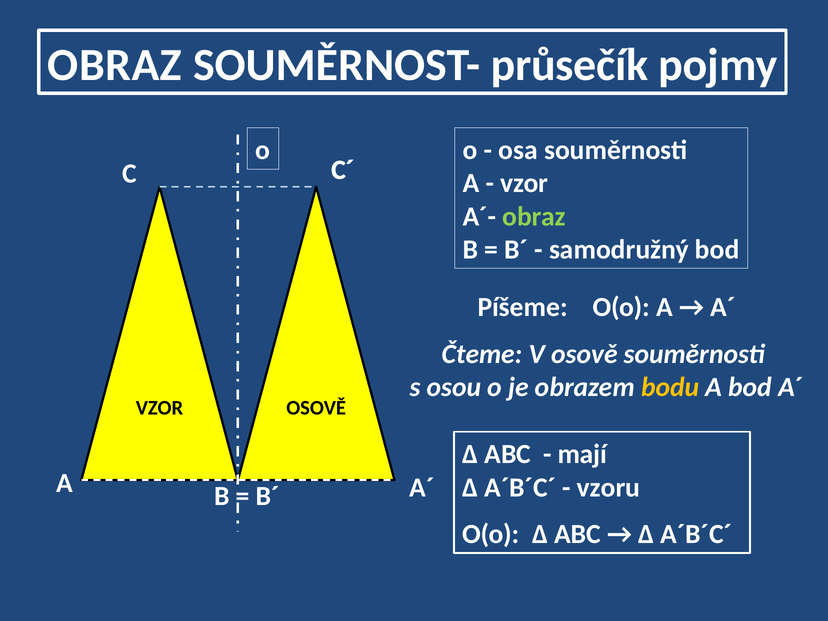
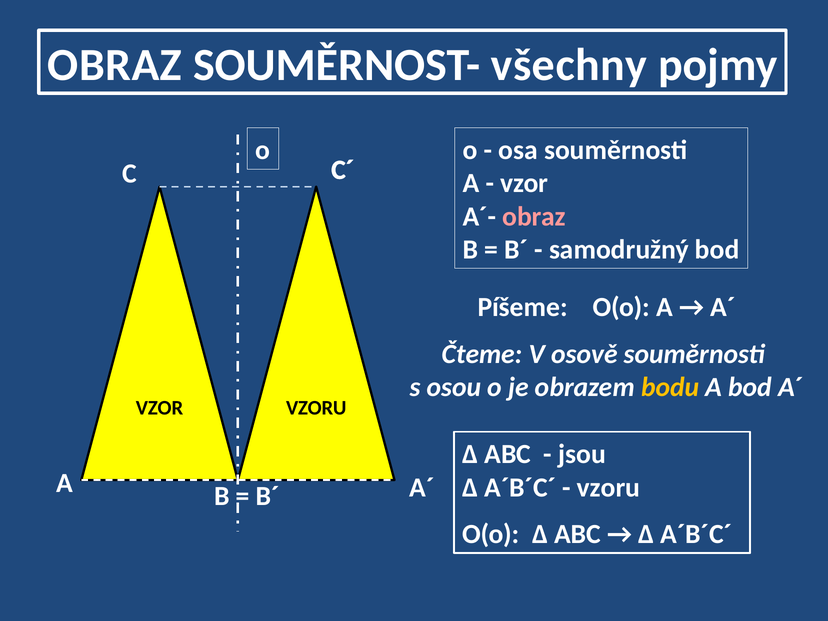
průsečík: průsečík -> všechny (569, 65)
obraz colour: light green -> pink (534, 217)
VZOR OSOVĚ: OSOVĚ -> VZORU (316, 408)
mají: mají -> jsou (582, 454)
